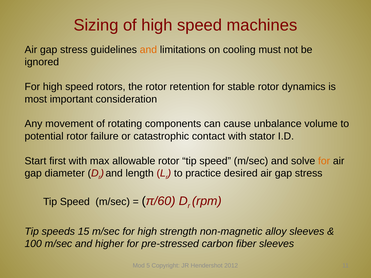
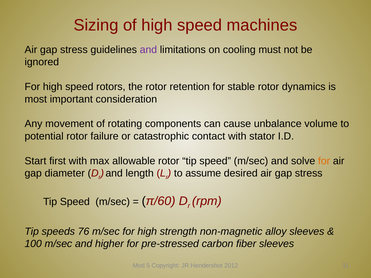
and colour: orange -> purple (148, 50)
practice: practice -> assume (203, 173)
15: 15 -> 76 (84, 232)
